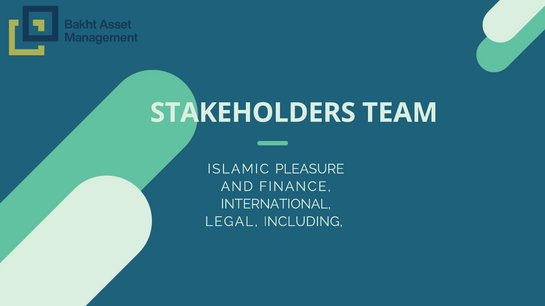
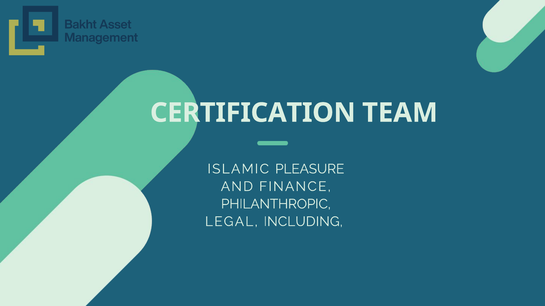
STAKEHOLDERS: STAKEHOLDERS -> CERTIFICATION (253, 113)
INTERNATIONAL: INTERNATIONAL -> PHILANTHROPIC (276, 204)
